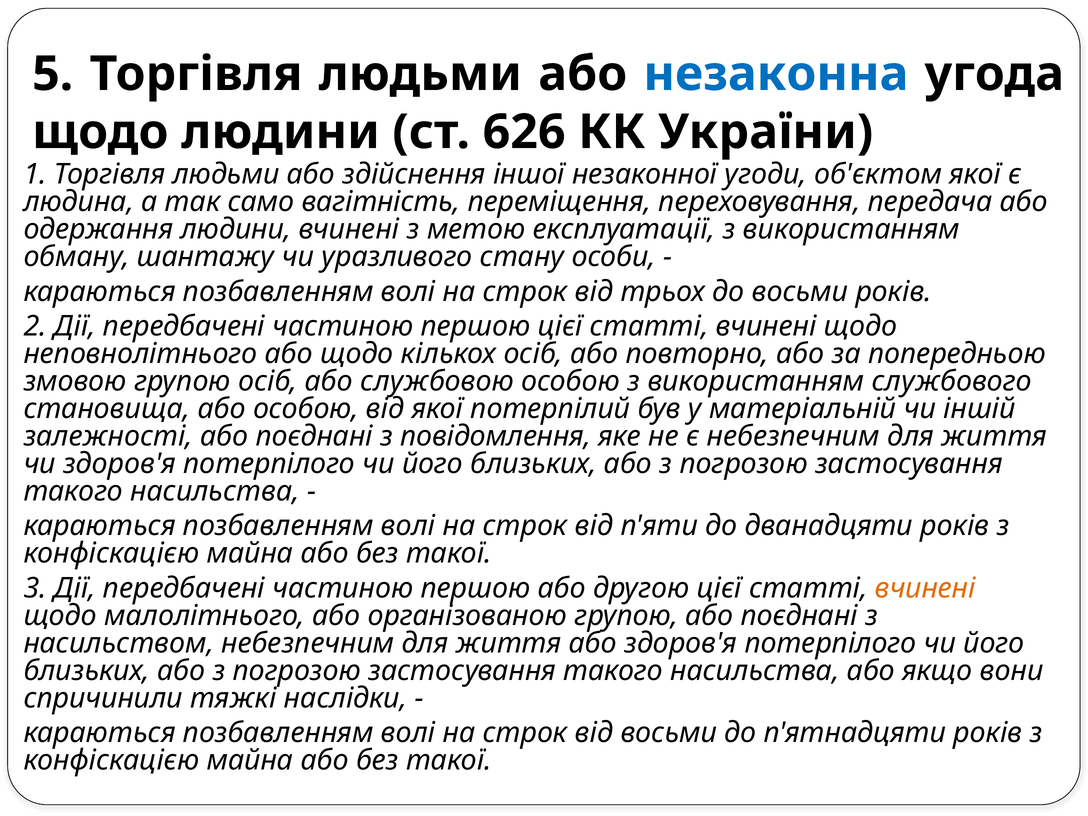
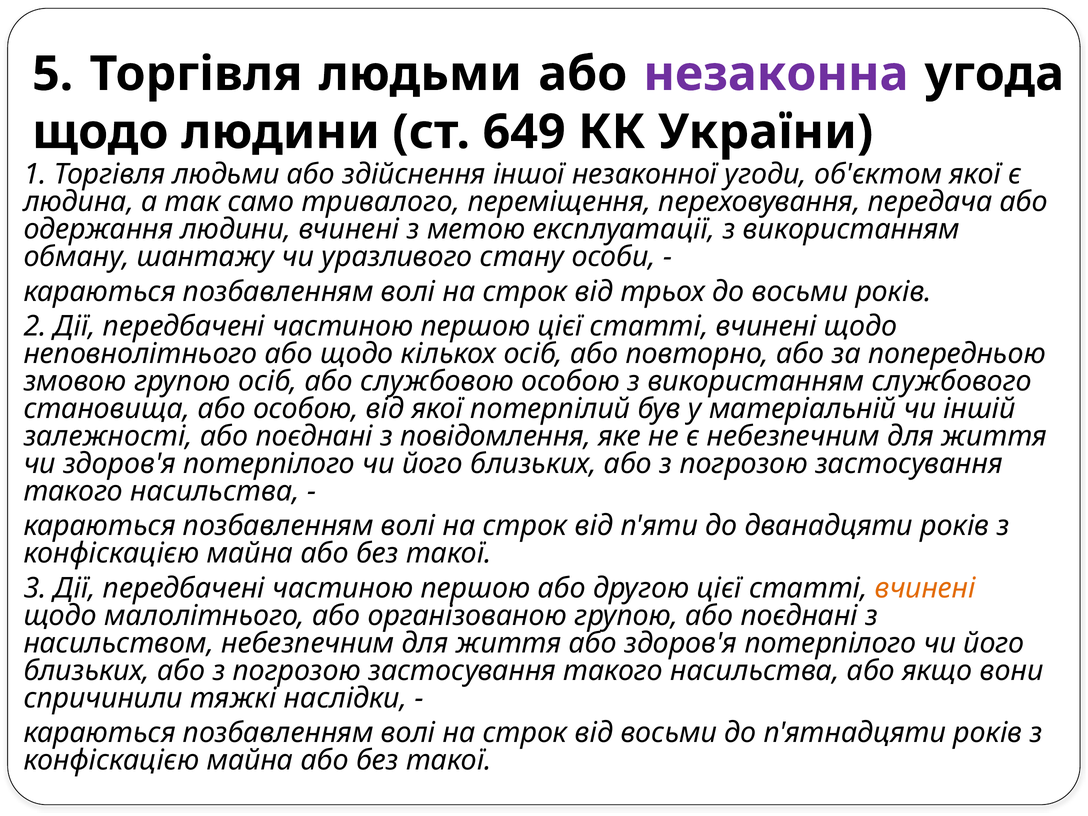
незаконна colour: blue -> purple (776, 74)
626: 626 -> 649 (524, 132)
вагітність: вагітність -> тривалого (381, 202)
